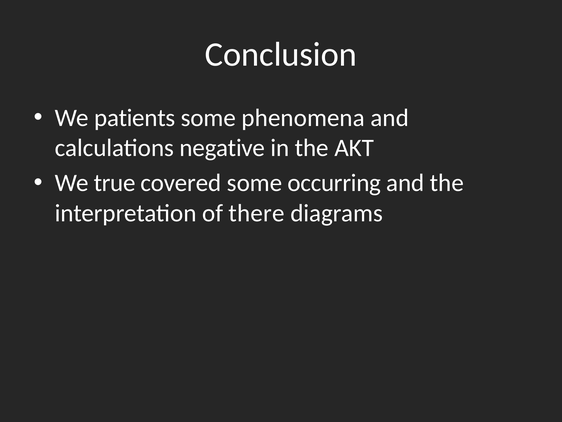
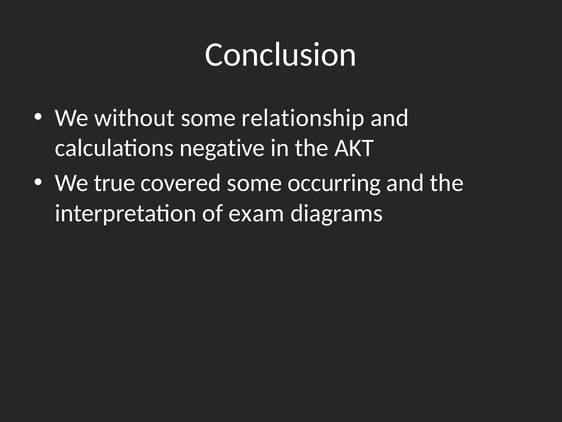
patients: patients -> without (134, 118)
phenomena: phenomena -> relationship (303, 118)
there: there -> exam (257, 213)
